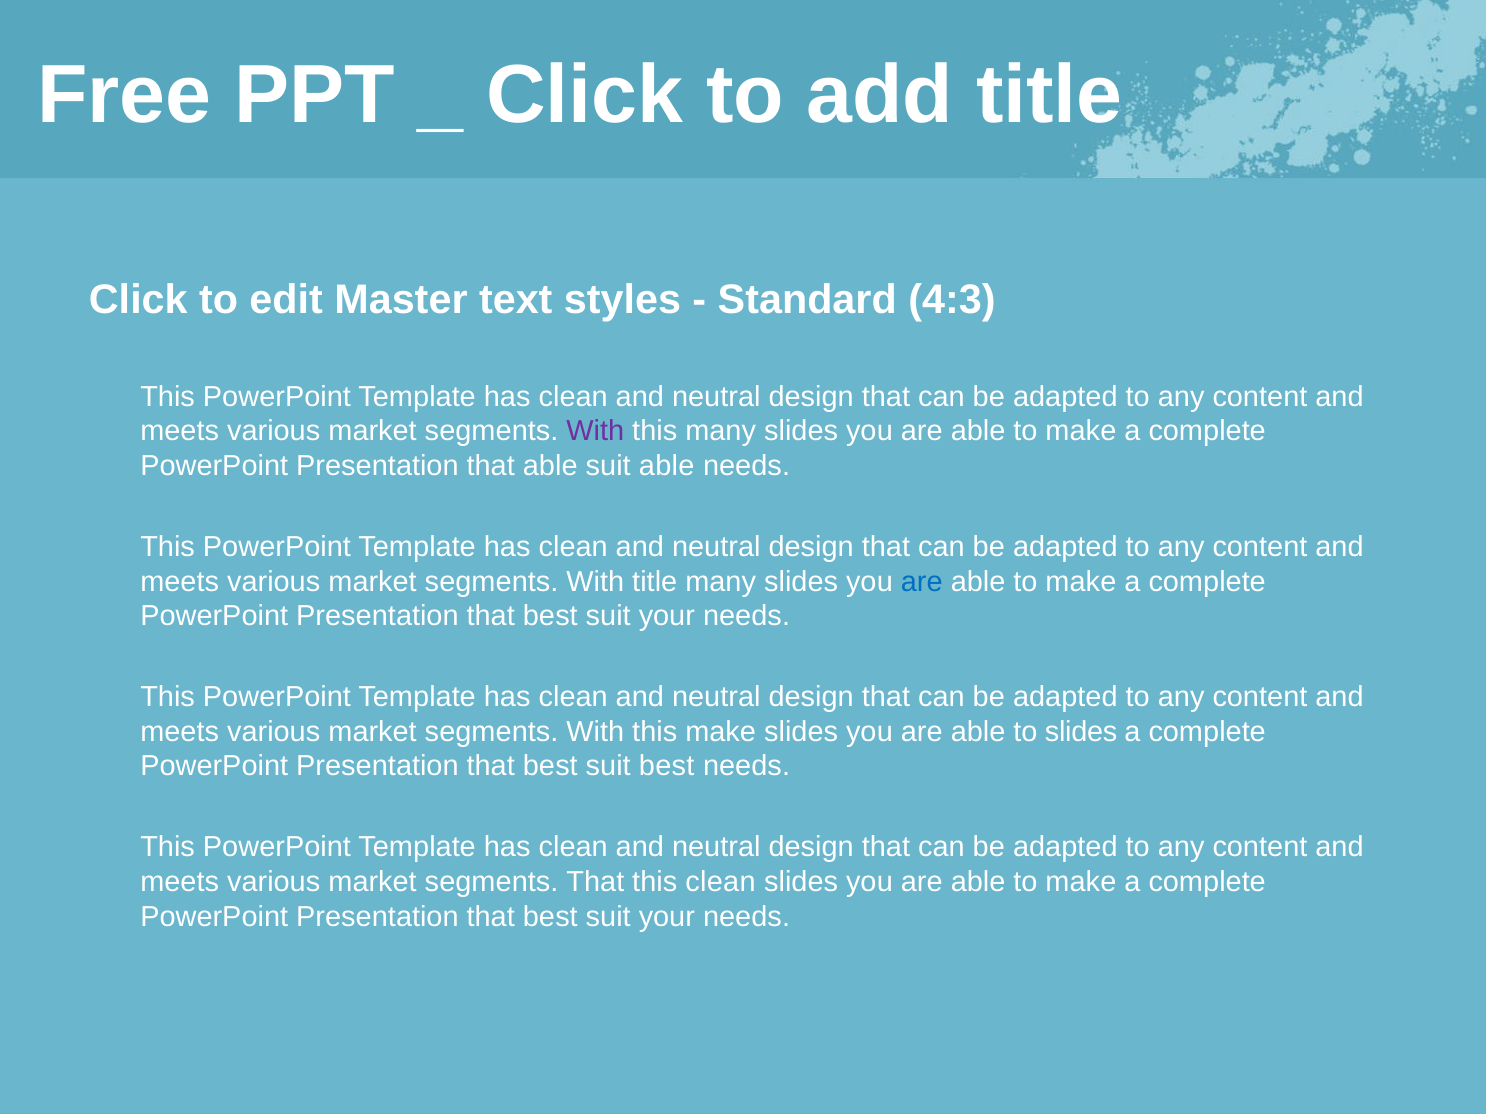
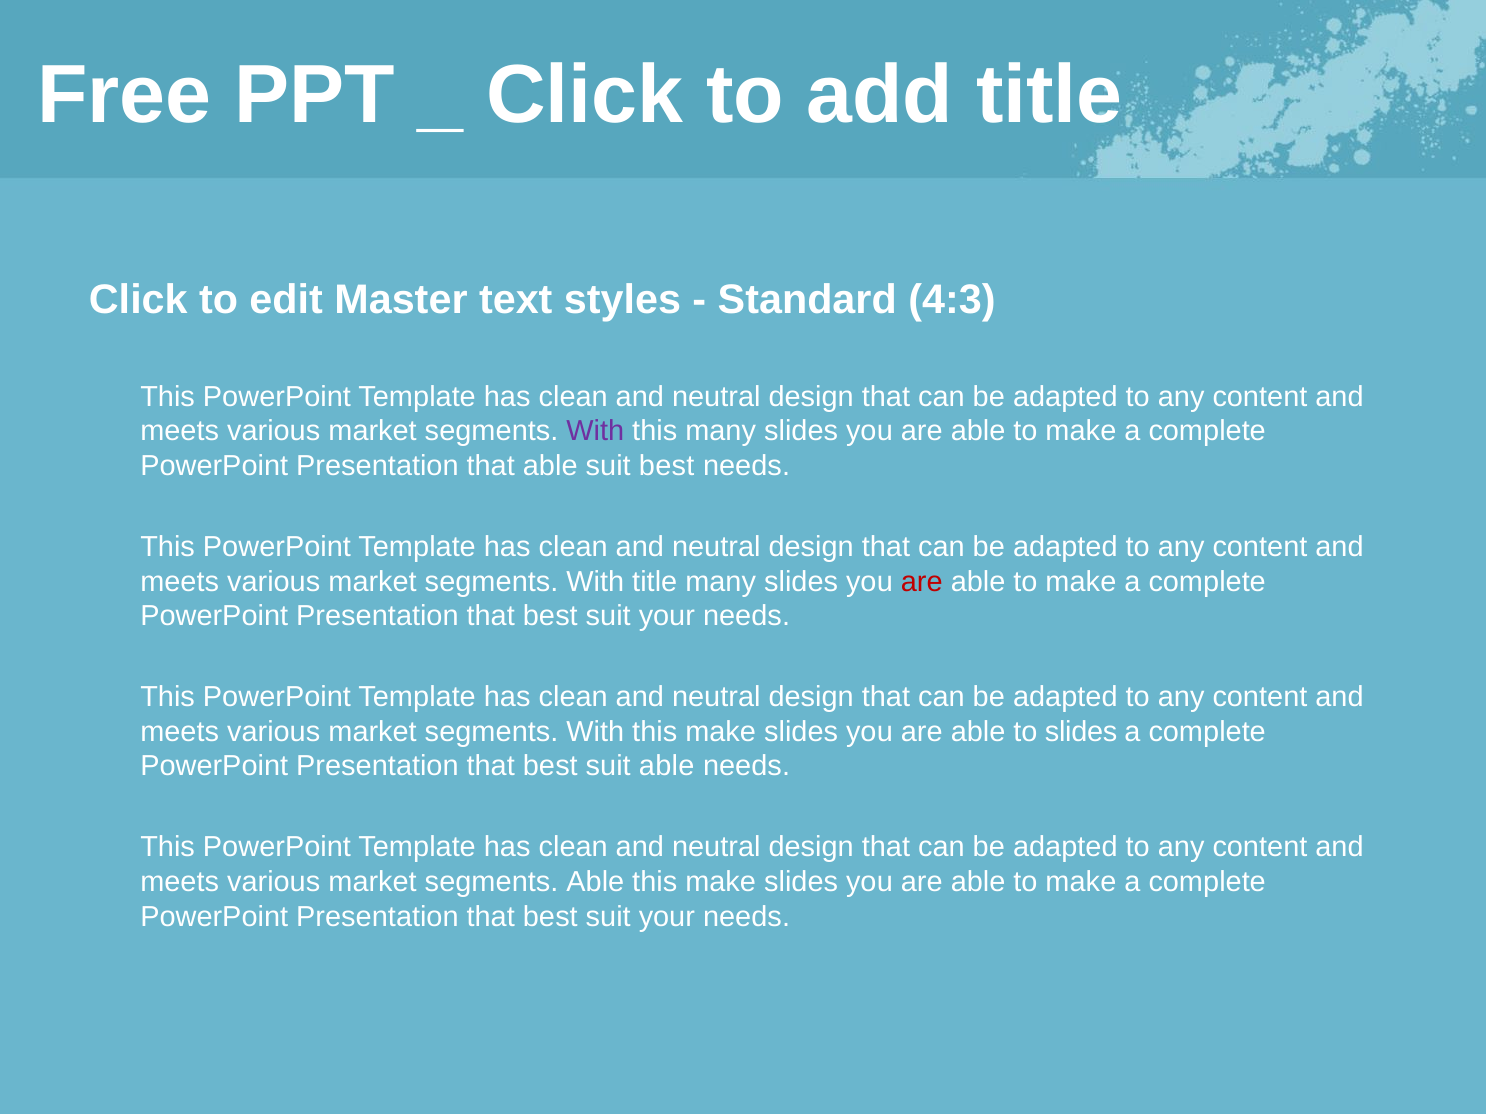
suit able: able -> best (667, 466)
are colour: blue -> red (922, 582)
suit best: best -> able (667, 767)
segments That: That -> Able (595, 882)
clean: clean -> make (721, 882)
